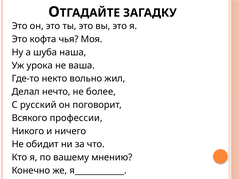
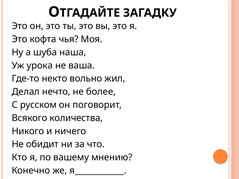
русский: русский -> русском (38, 105)
профессии: профессии -> количества (76, 118)
